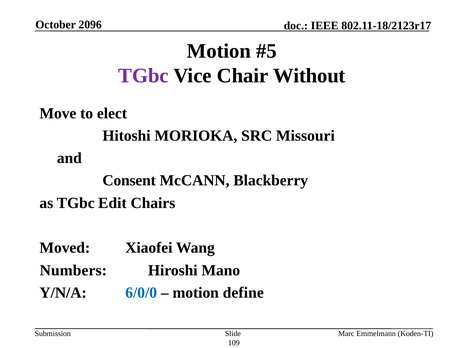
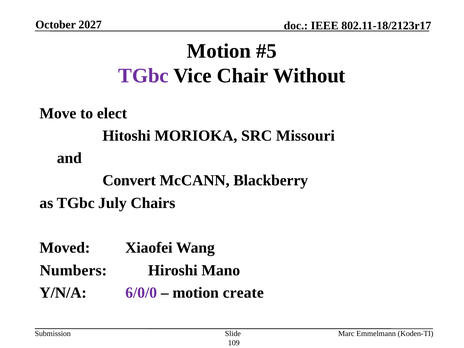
2096: 2096 -> 2027 (90, 25)
Consent: Consent -> Convert (129, 181)
Edit: Edit -> July (112, 203)
6/0/0 colour: blue -> purple (141, 293)
define: define -> create (243, 293)
